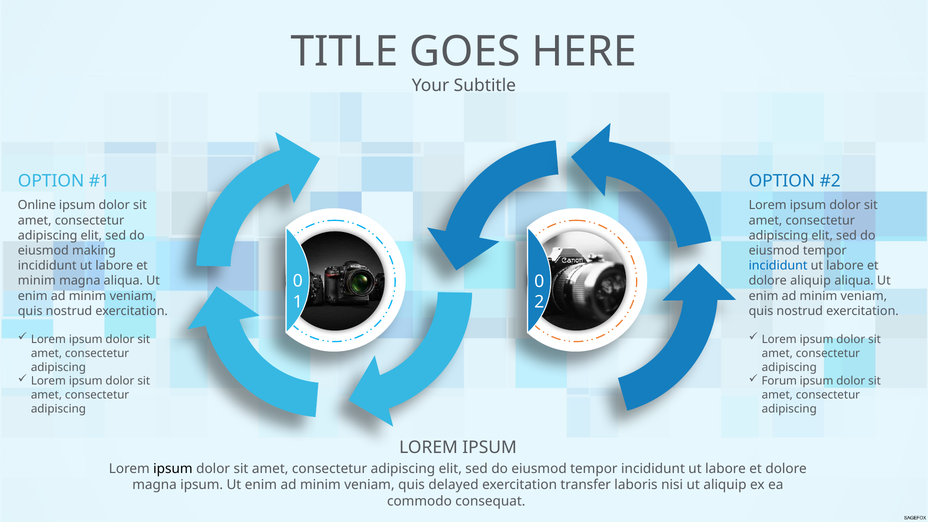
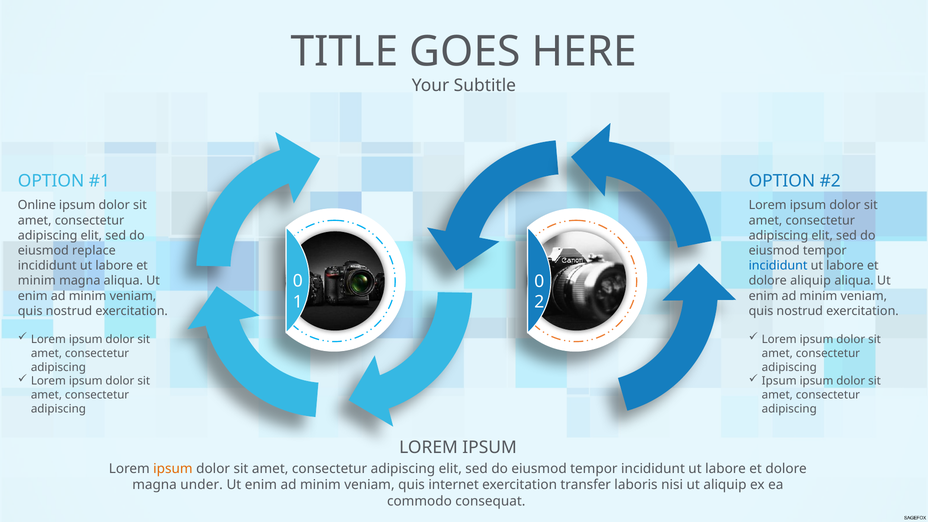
making: making -> replace (94, 251)
Forum: Forum -> Ipsum (779, 381)
ipsum colour: black -> orange (173, 469)
magna ipsum: ipsum -> under (202, 485)
delayed: delayed -> internet (454, 485)
